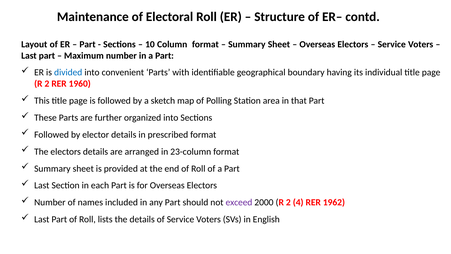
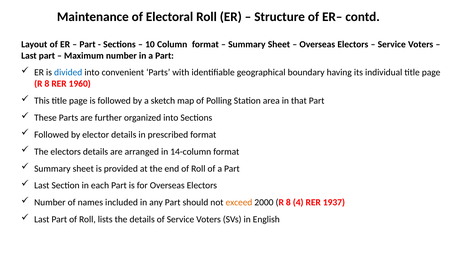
2: 2 -> 8 (47, 84)
23-column: 23-column -> 14-column (191, 151)
exceed colour: purple -> orange (239, 202)
2000 R 2: 2 -> 8 (288, 202)
1962: 1962 -> 1937 (334, 202)
